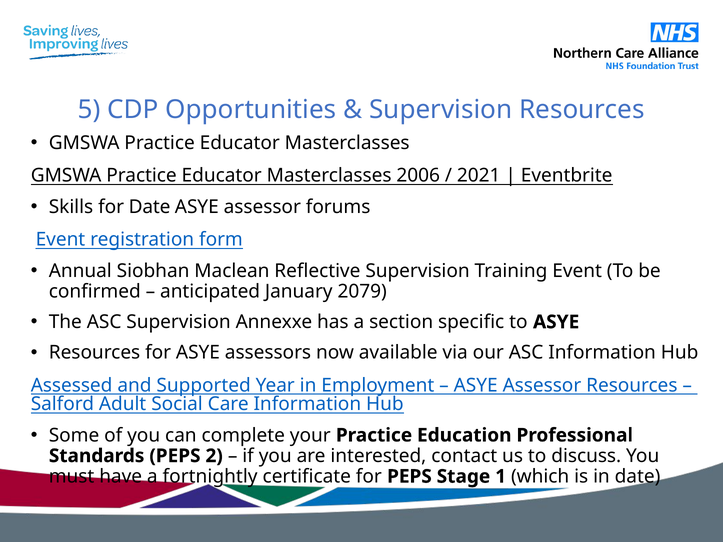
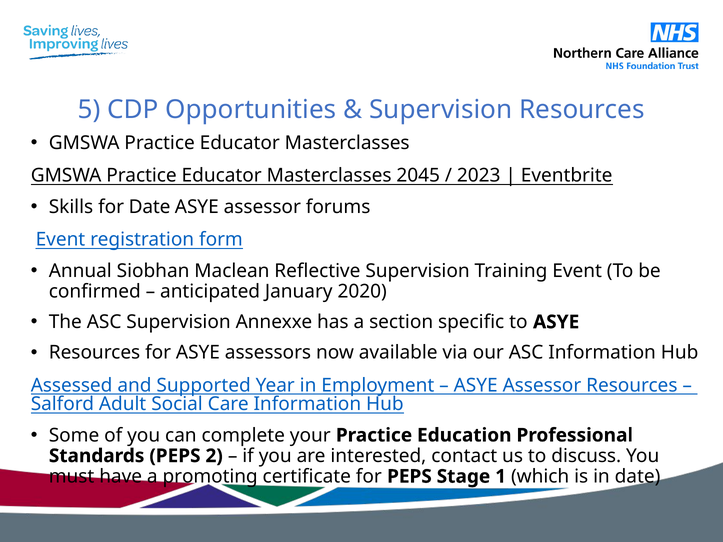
2006: 2006 -> 2045 (418, 176)
2021: 2021 -> 2023 (479, 176)
2079: 2079 -> 2020 (362, 291)
fortnightly: fortnightly -> promoting (210, 477)
